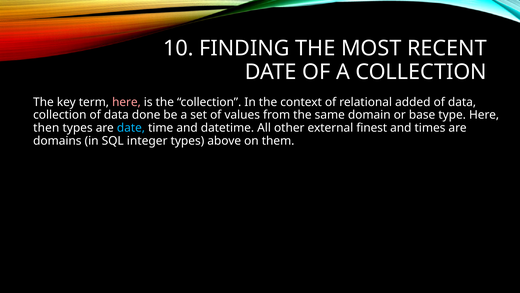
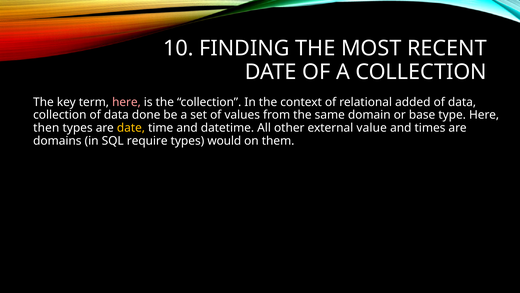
date colour: light blue -> yellow (131, 128)
finest: finest -> value (372, 128)
integer: integer -> require (147, 141)
above: above -> would (224, 141)
